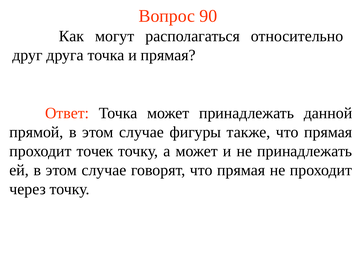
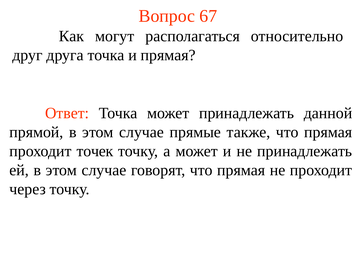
90: 90 -> 67 (208, 16)
фигуры: фигуры -> прямые (195, 132)
